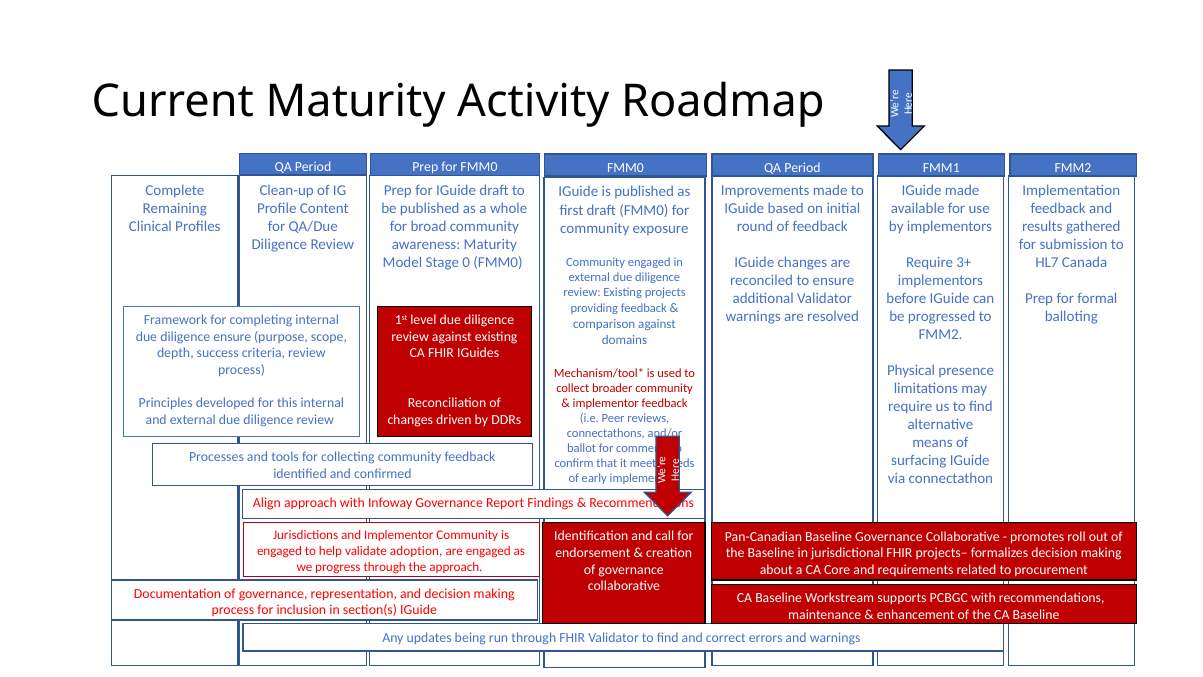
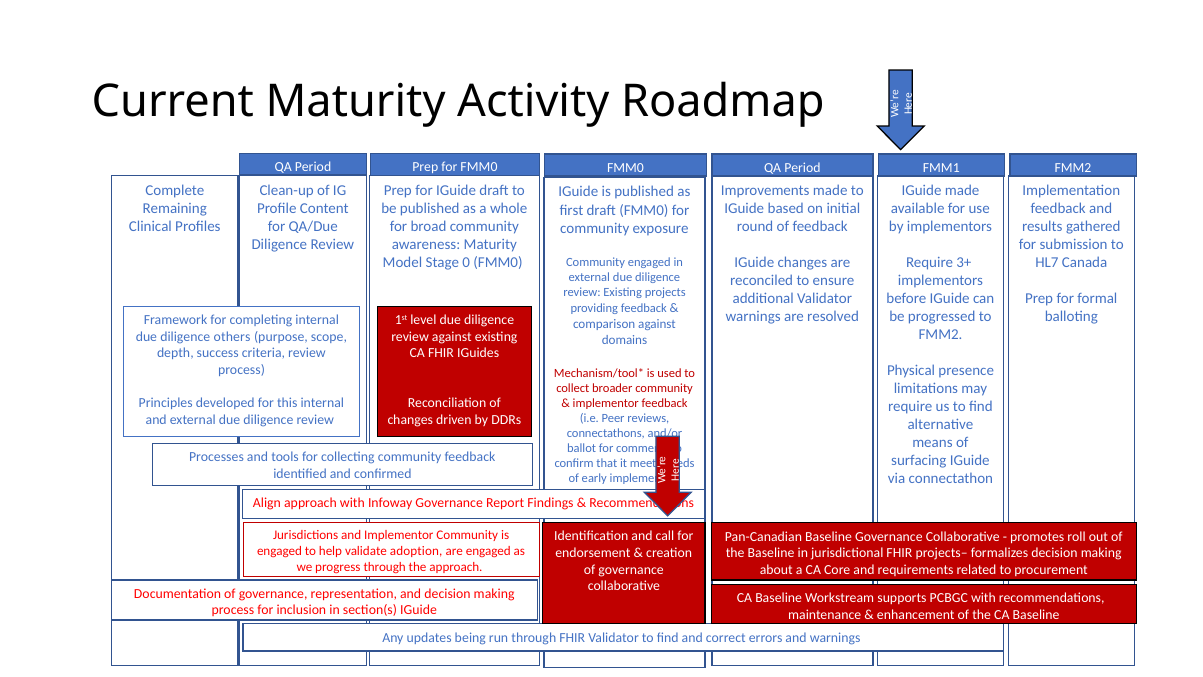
diligence ensure: ensure -> others (232, 337)
